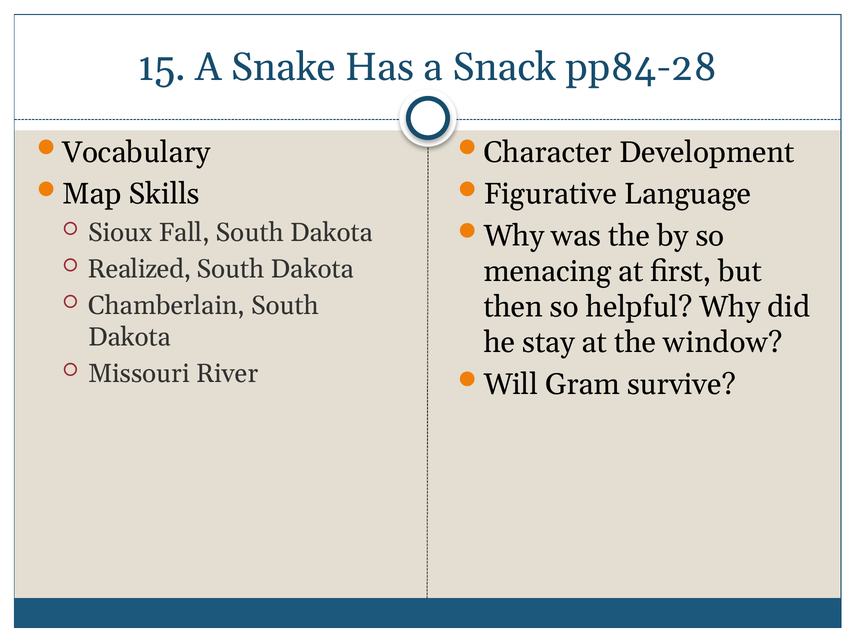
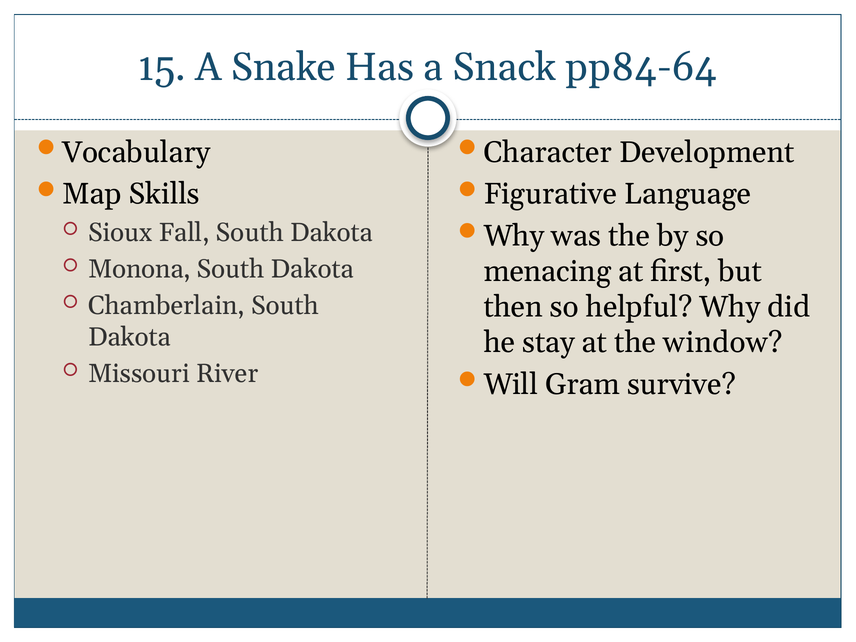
pp84-28: pp84-28 -> pp84-64 (641, 67)
Realized: Realized -> Monona (139, 269)
